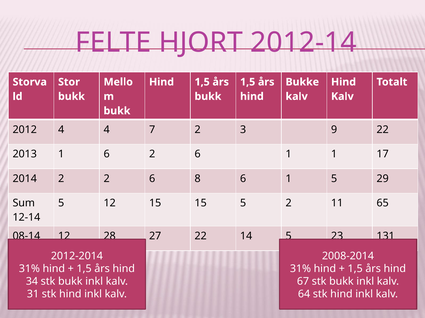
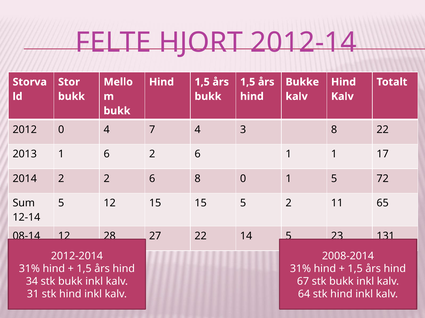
2012 4: 4 -> 0 (61, 130)
7 2: 2 -> 4 (198, 130)
3 9: 9 -> 8 (334, 130)
8 6: 6 -> 0 (243, 179)
29: 29 -> 72 (383, 179)
